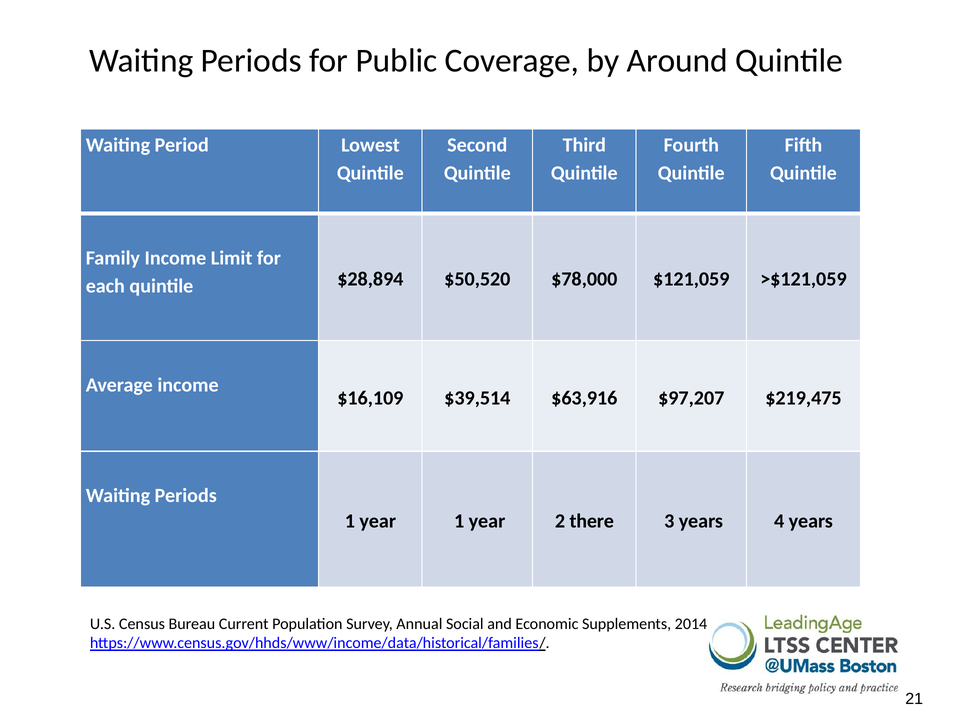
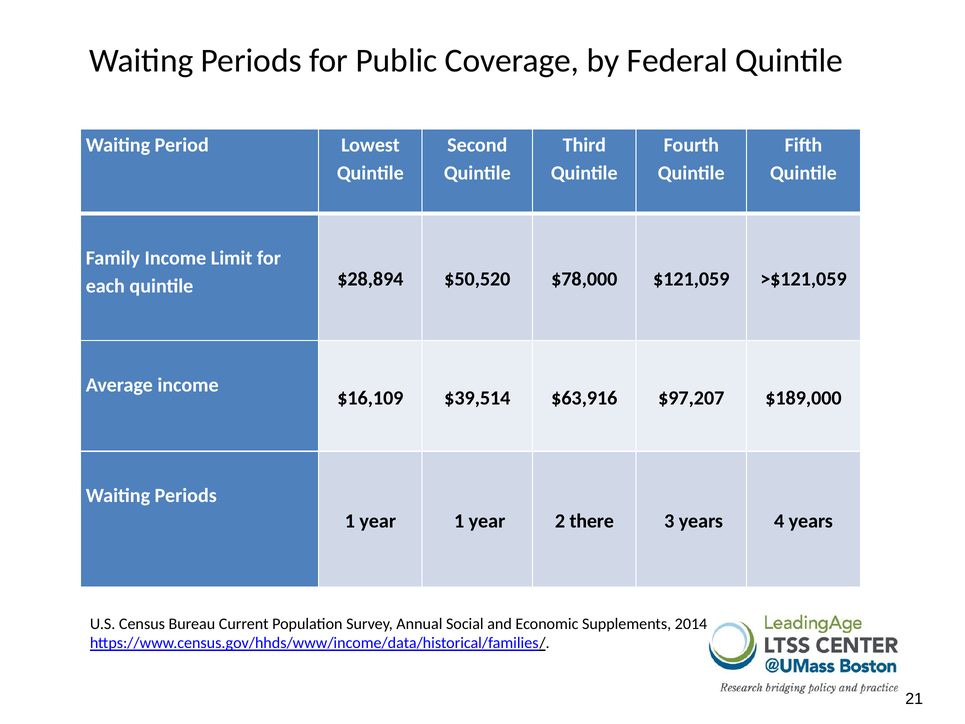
Around: Around -> Federal (677, 60)
$219,475: $219,475 -> $189,000 (803, 398)
